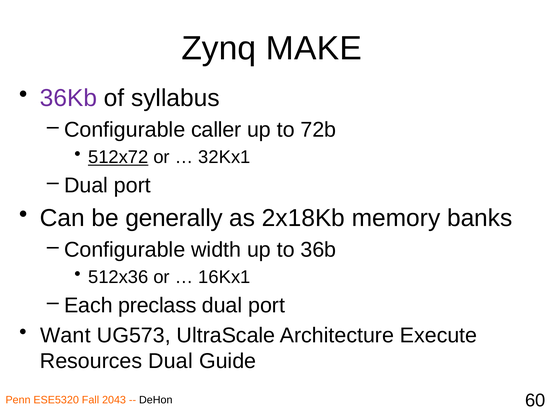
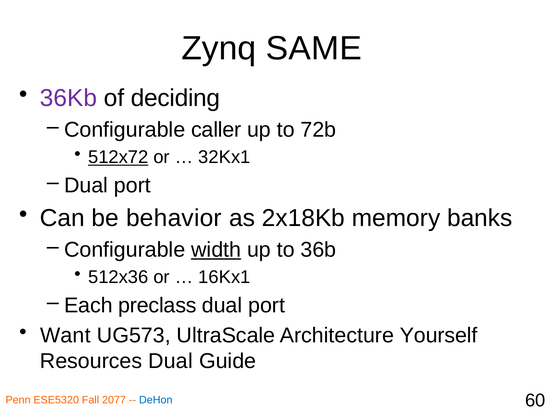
MAKE: MAKE -> SAME (314, 48)
syllabus: syllabus -> deciding (176, 98)
generally: generally -> behavior (174, 218)
width underline: none -> present (216, 250)
Execute: Execute -> Yourself (439, 336)
2043: 2043 -> 2077 (114, 400)
DeHon colour: black -> blue (156, 400)
